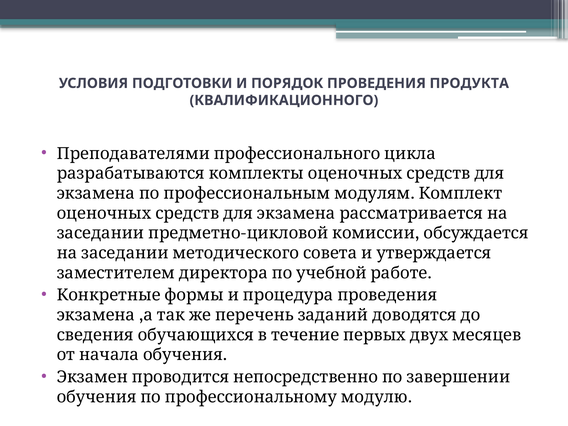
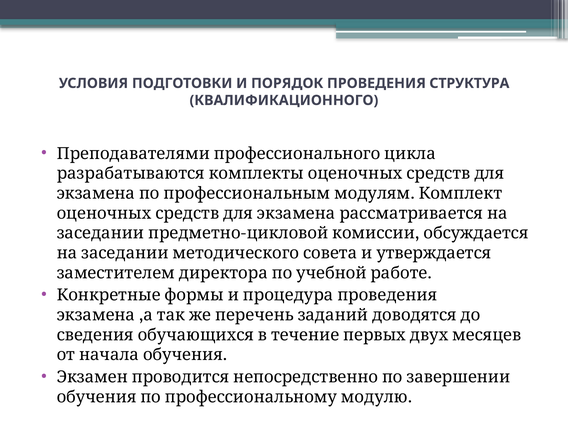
ПРОДУКТА: ПРОДУКТА -> СТРУКТУРА (469, 83)
